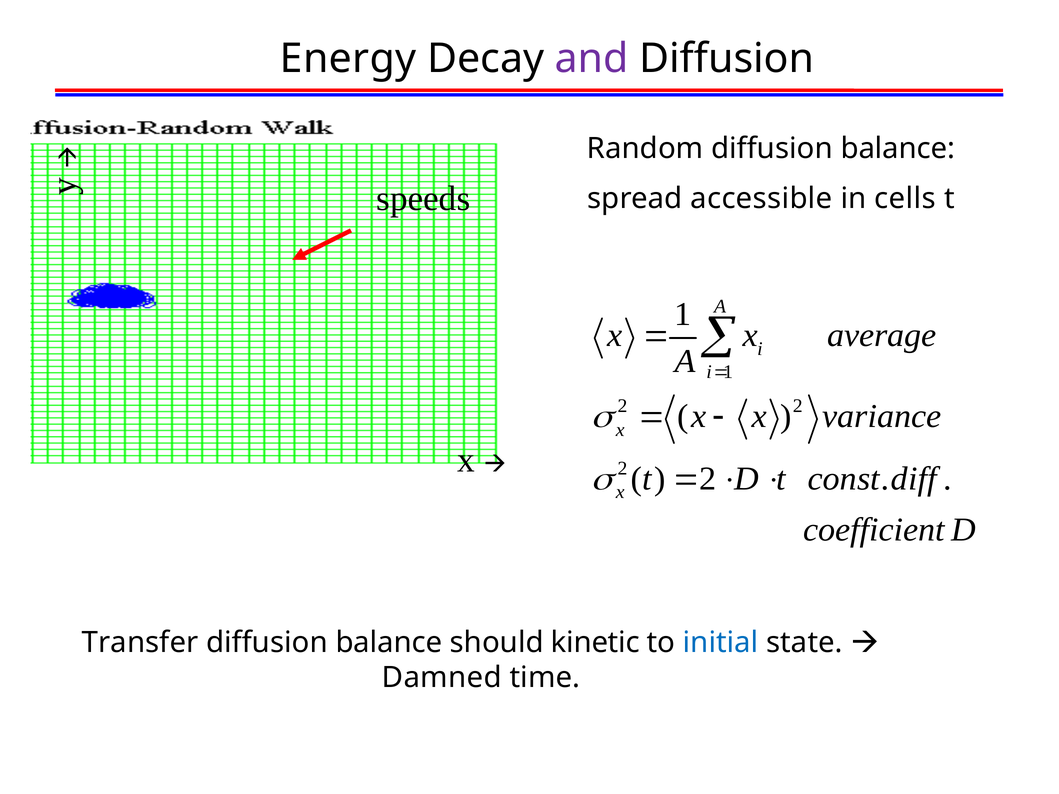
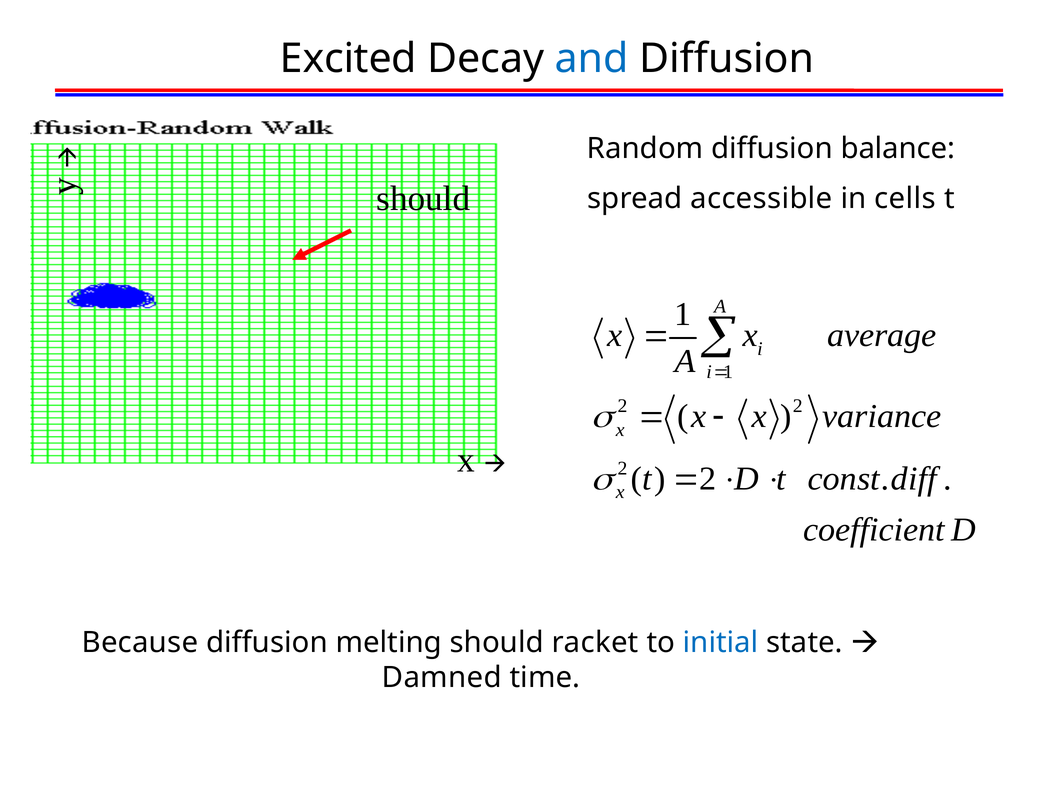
Energy: Energy -> Excited (348, 59)
and colour: purple -> blue (592, 59)
speeds: speeds -> should (423, 199)
Transfer: Transfer -> Because (140, 643)
balance: balance -> melting (389, 643)
kinetic: kinetic -> racket (595, 643)
